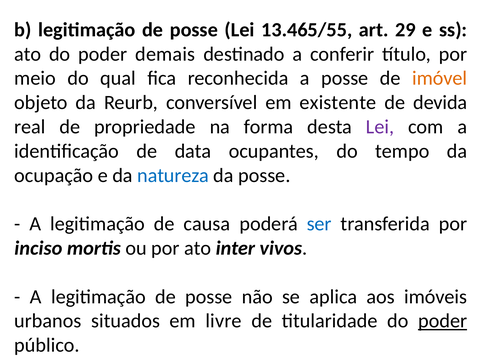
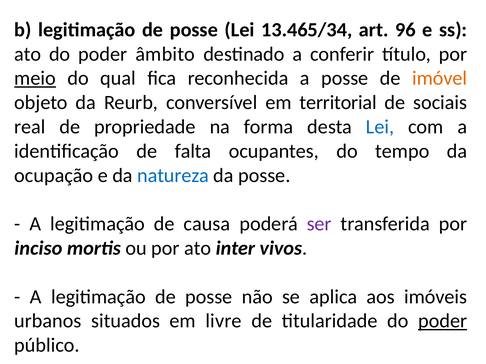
13.465/55: 13.465/55 -> 13.465/34 (307, 30)
29: 29 -> 96 (405, 30)
demais: demais -> âmbito (165, 54)
meio underline: none -> present (35, 78)
existente: existente -> territorial (338, 103)
devida: devida -> sociais (440, 103)
Lei colour: purple -> blue (380, 127)
data: data -> falta (193, 151)
ser colour: blue -> purple (319, 224)
